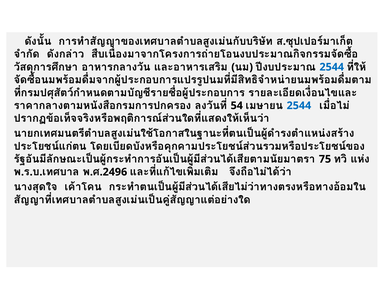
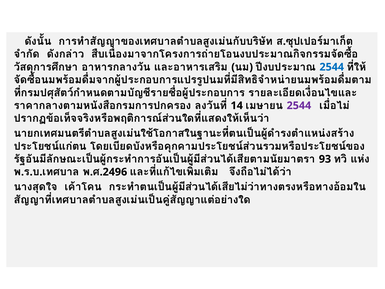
54: 54 -> 14 (237, 105)
2544 colour: blue -> purple (299, 105)
75: 75 -> 93 (325, 159)
